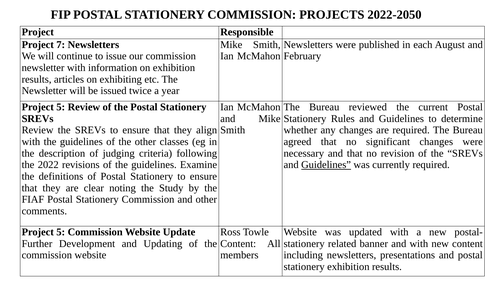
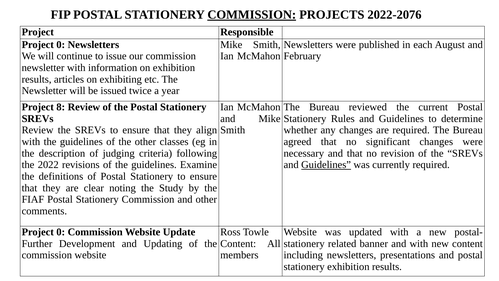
COMMISSION underline: none -> present (252, 15)
2022-2050: 2022-2050 -> 2022-2076 (395, 15)
7: 7 -> 0 (61, 45)
5: 5 -> 8 (61, 107)
5: 5 -> 0 (61, 232)
